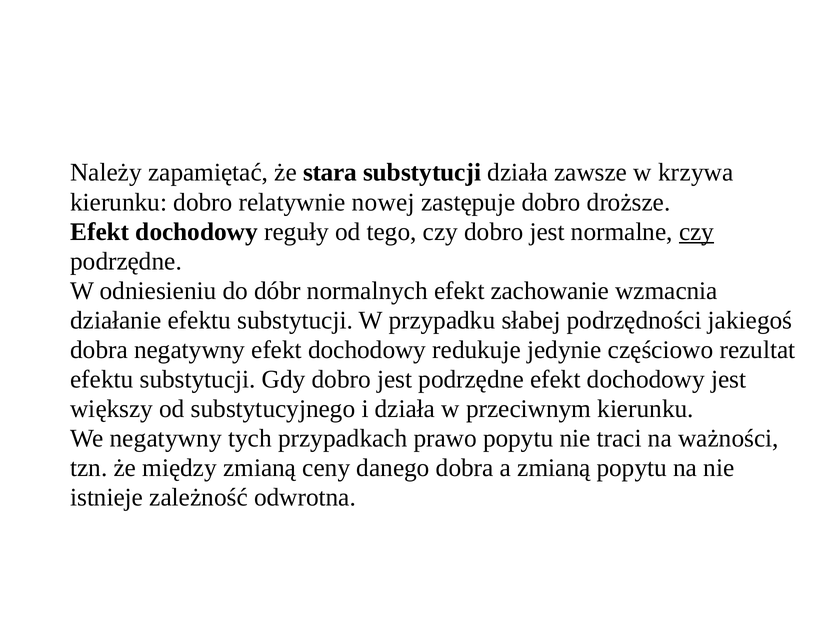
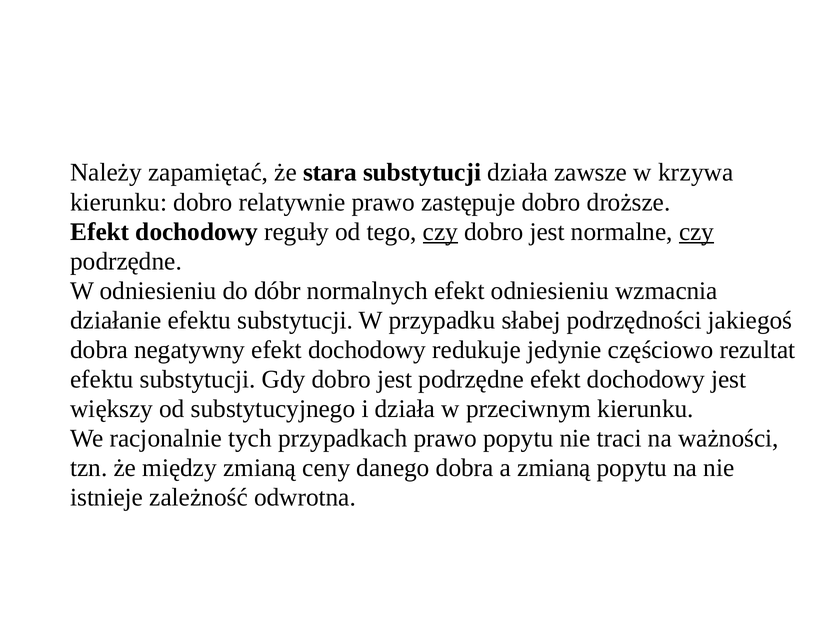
relatywnie nowej: nowej -> prawo (383, 202)
czy underline: none -> present (440, 231)
efekt zachowanie: zachowanie -> odniesieniu (550, 290)
We negatywny: negatywny -> racjonalnie (166, 438)
